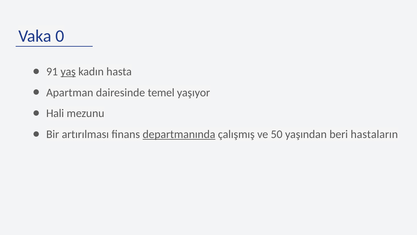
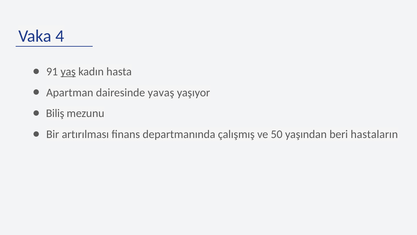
0: 0 -> 4 (60, 36)
temel: temel -> yavaş (161, 92)
Hali: Hali -> Biliş (55, 113)
departmanında underline: present -> none (179, 134)
